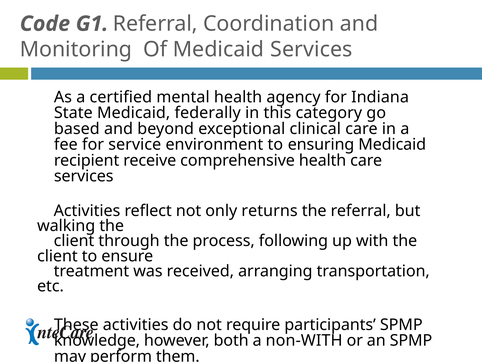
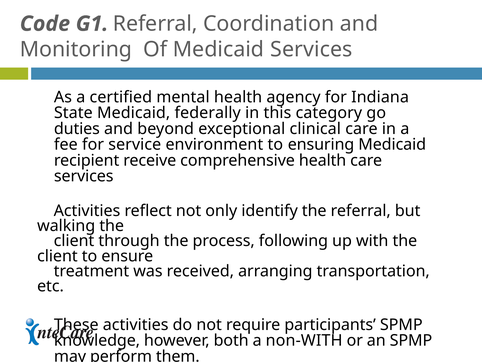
based: based -> duties (77, 129)
returns: returns -> identify (270, 211)
